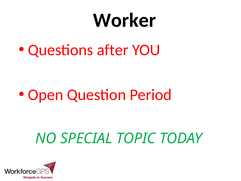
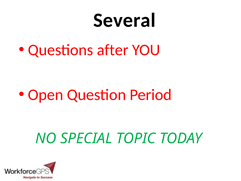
Worker: Worker -> Several (124, 20)
